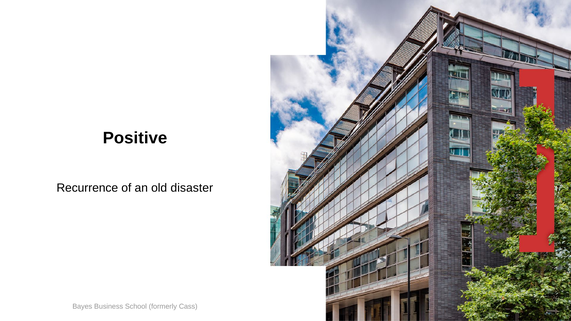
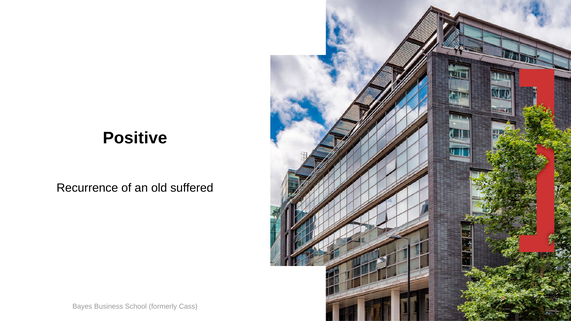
disaster: disaster -> suffered (192, 188)
